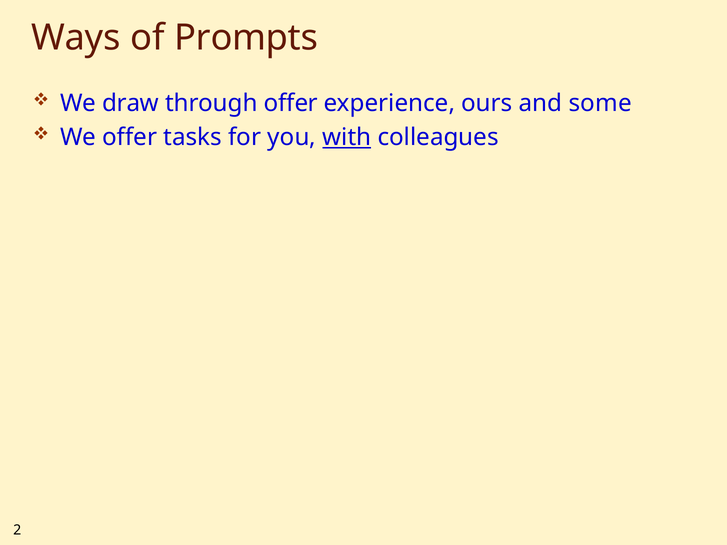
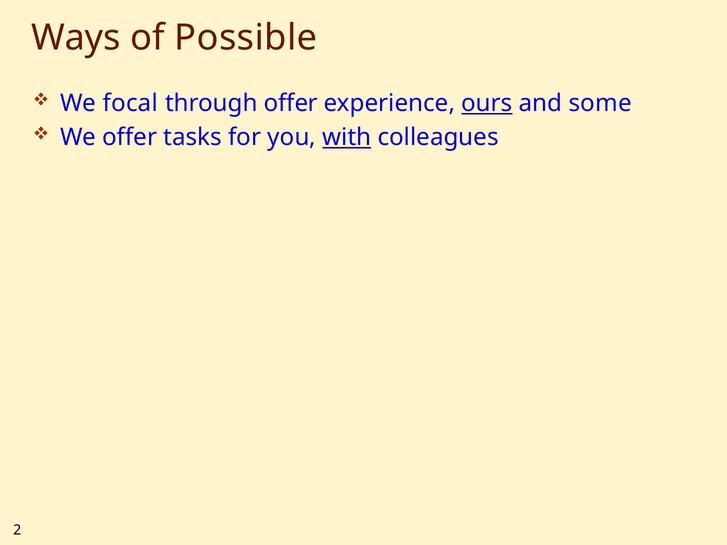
Prompts: Prompts -> Possible (246, 38)
draw: draw -> focal (130, 103)
ours underline: none -> present (487, 103)
